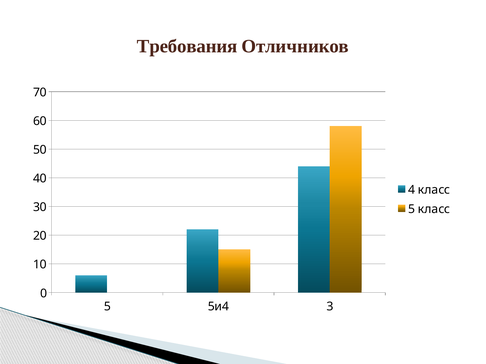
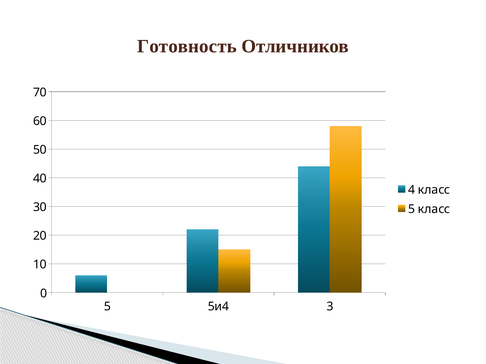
Требования: Требования -> Готовность (187, 46)
